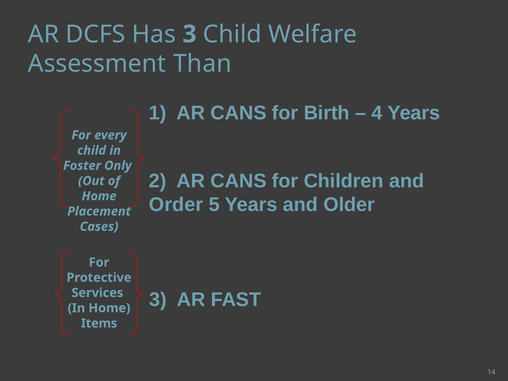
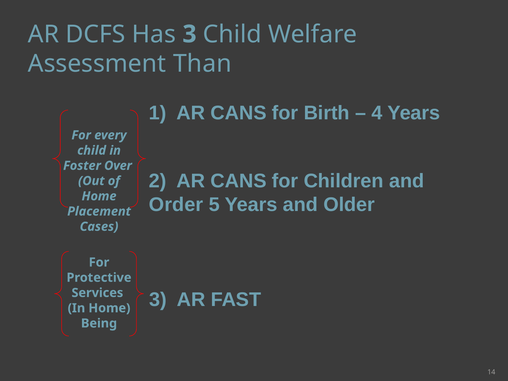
Only: Only -> Over (118, 166)
Items: Items -> Being (99, 323)
